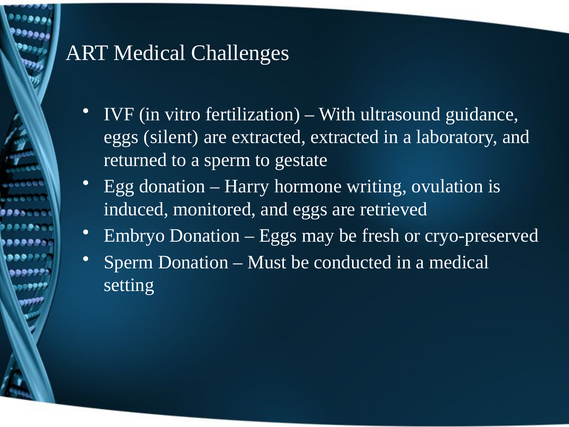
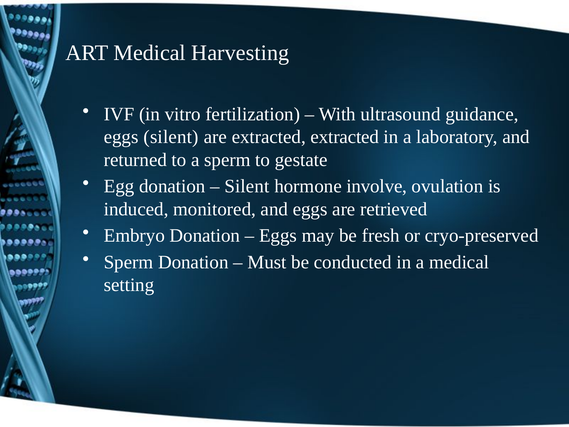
Challenges: Challenges -> Harvesting (240, 53)
Harry: Harry -> Silent (247, 186)
writing: writing -> involve (377, 186)
